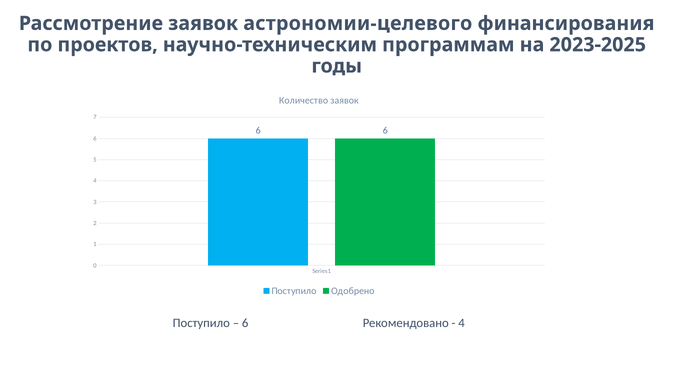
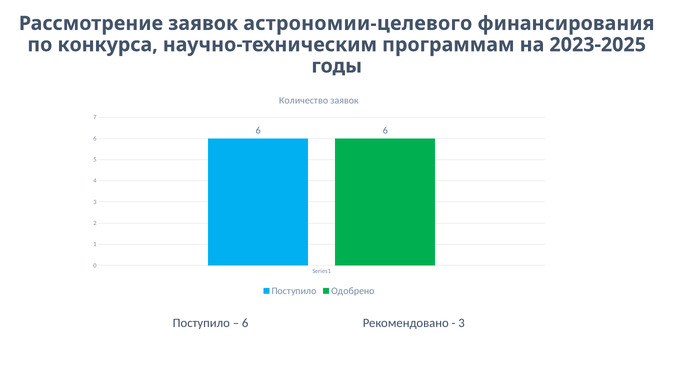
проектов: проектов -> конкурса (108, 45)
4: 4 -> 3 (462, 323)
